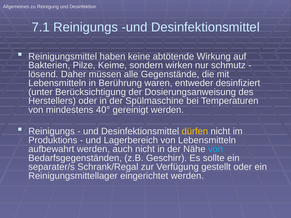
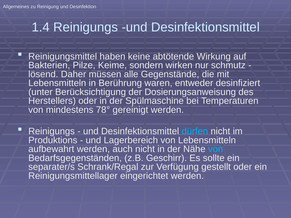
7.1: 7.1 -> 1.4 (41, 27)
40°: 40° -> 78° (103, 110)
dürfen colour: yellow -> light blue (195, 131)
